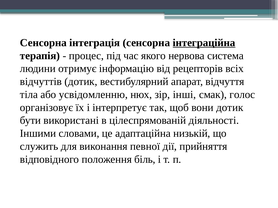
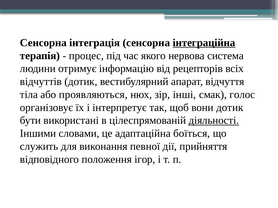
усвідомленню: усвідомленню -> проявляються (93, 95)
діяльності underline: none -> present (214, 121)
низькій: низькій -> боїться (192, 134)
біль: біль -> ігор (145, 160)
